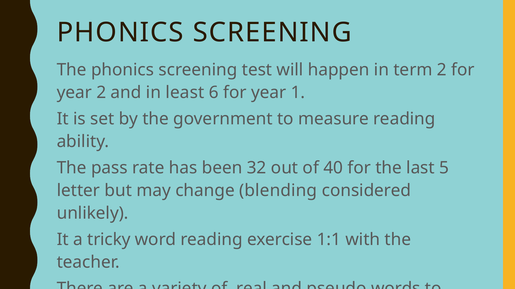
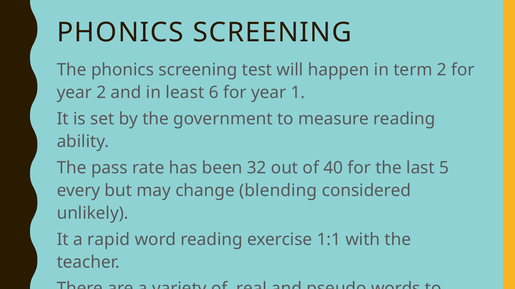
letter: letter -> every (78, 191)
tricky: tricky -> rapid (109, 240)
